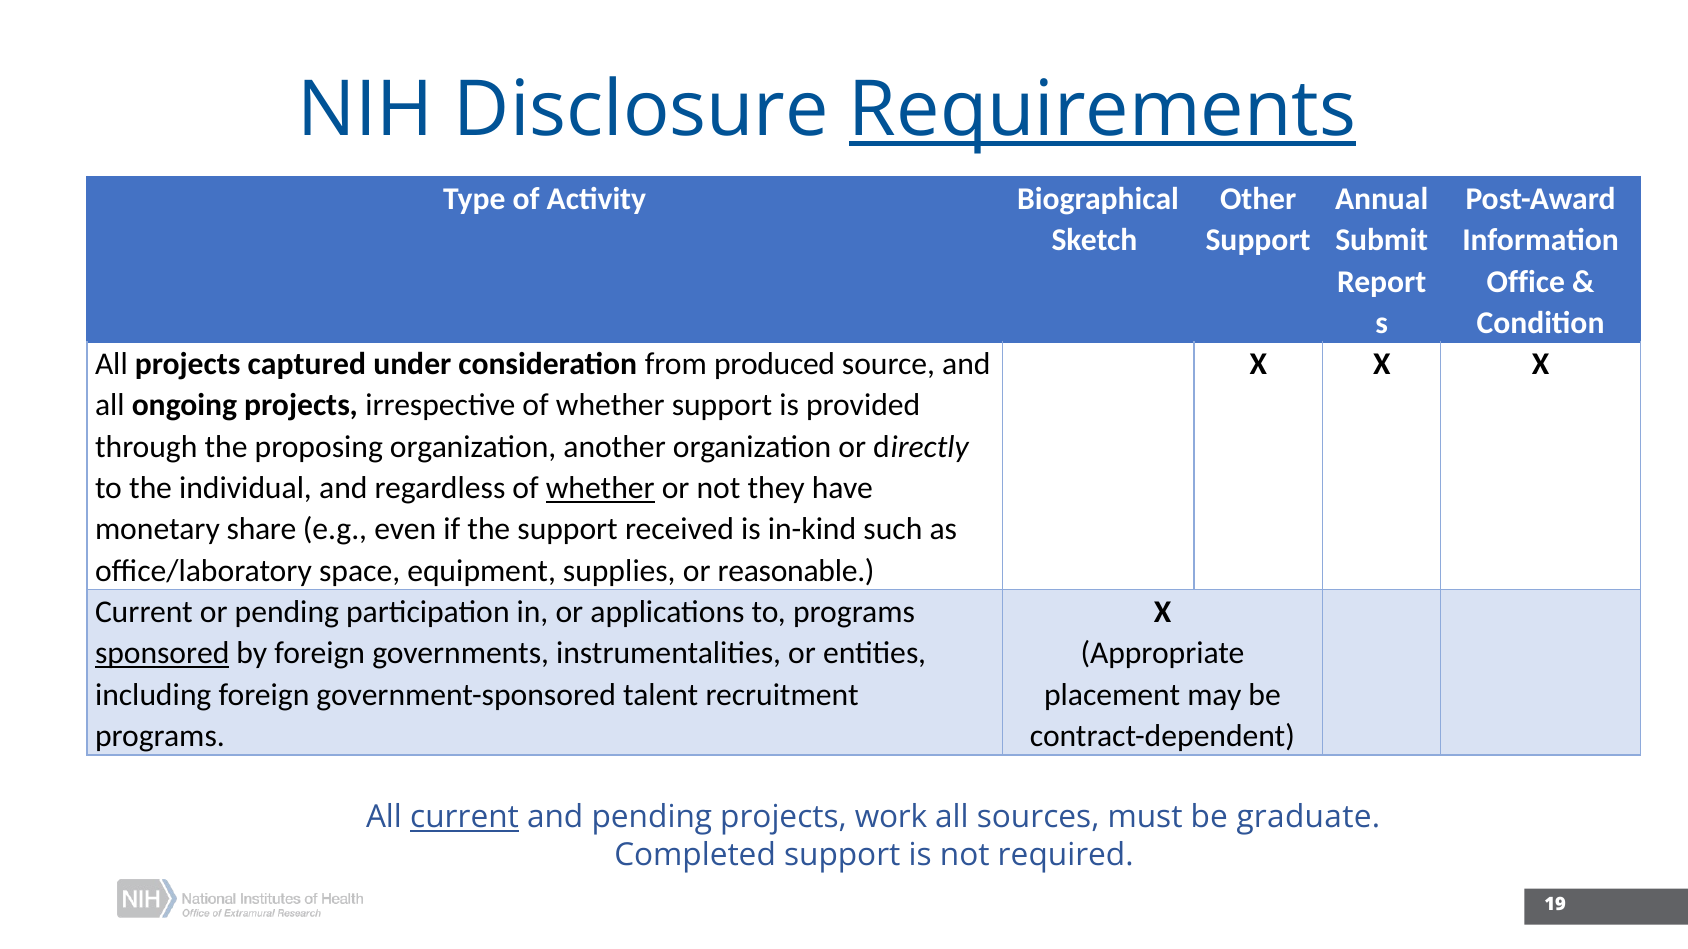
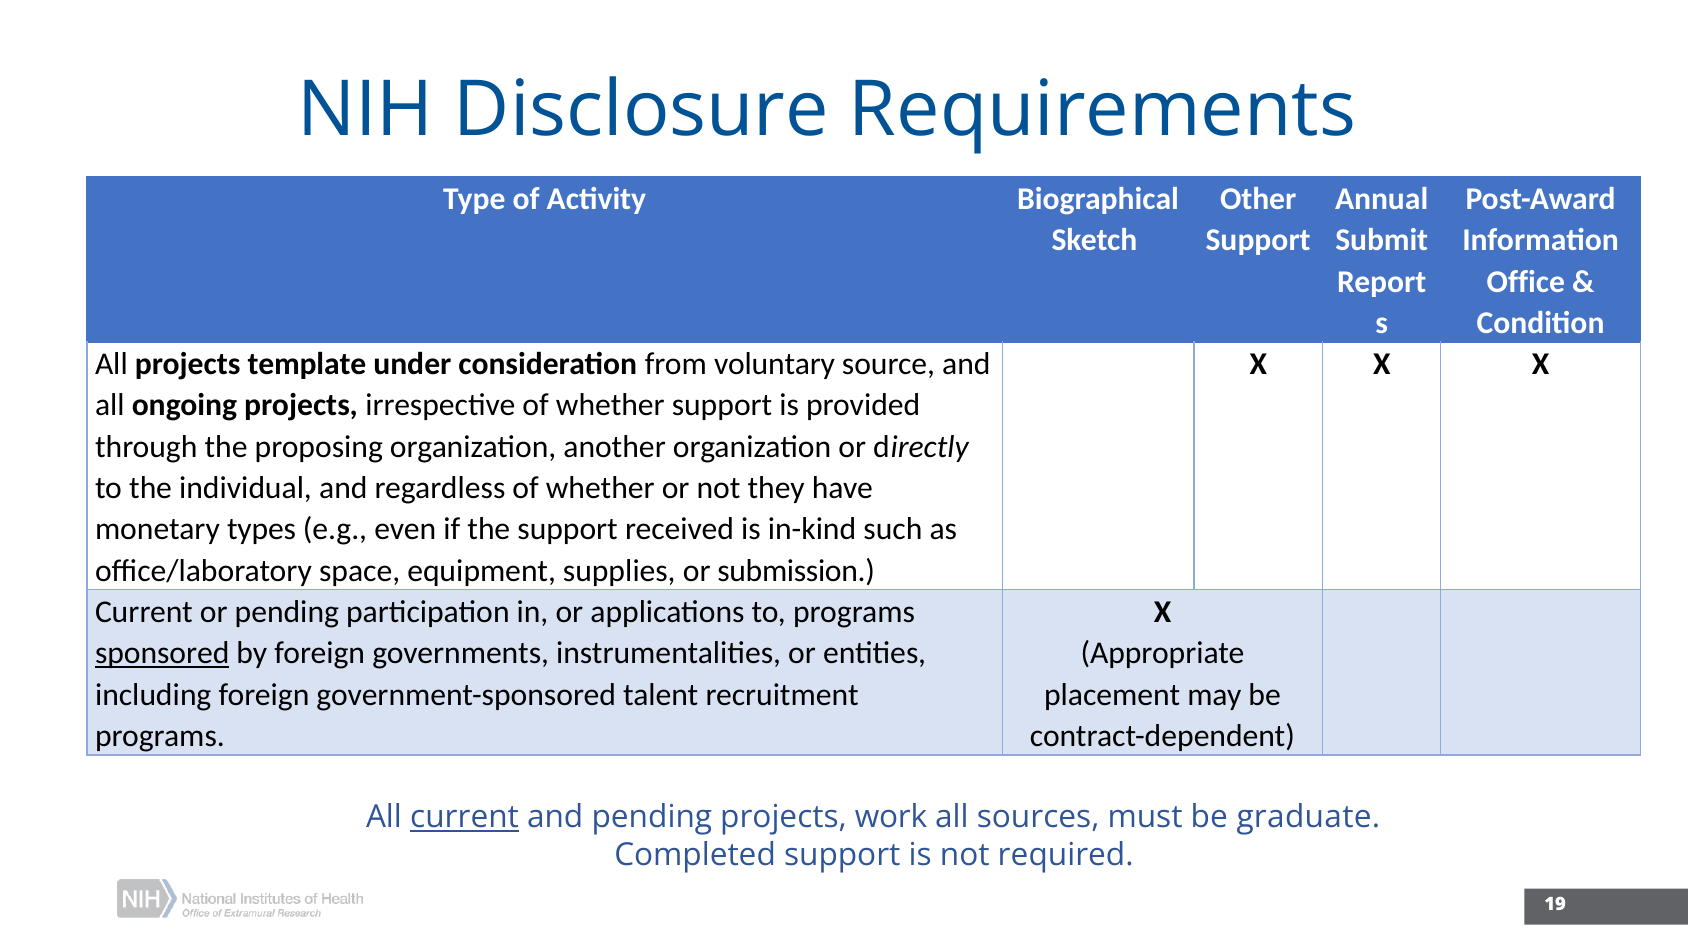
Requirements underline: present -> none (1102, 110)
captured: captured -> template (307, 364)
produced: produced -> voluntary (775, 364)
whether underline: present -> none (600, 488)
share: share -> types (261, 530)
reasonable: reasonable -> submission (796, 571)
